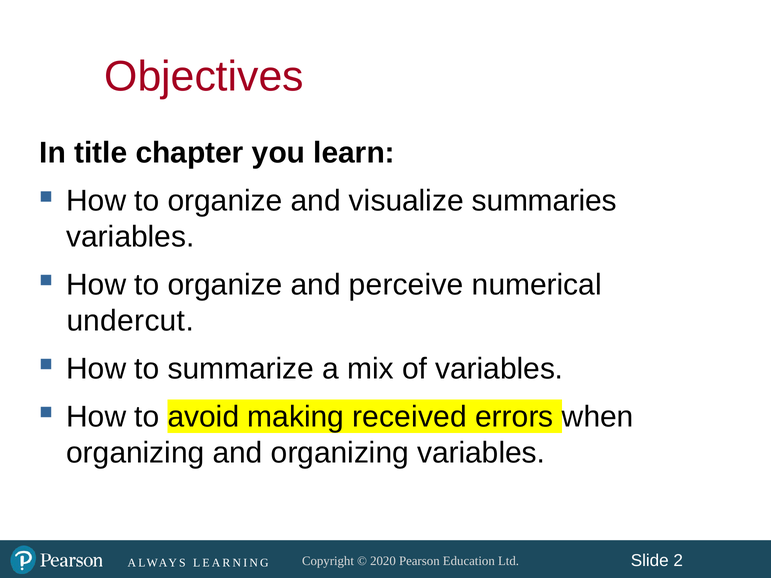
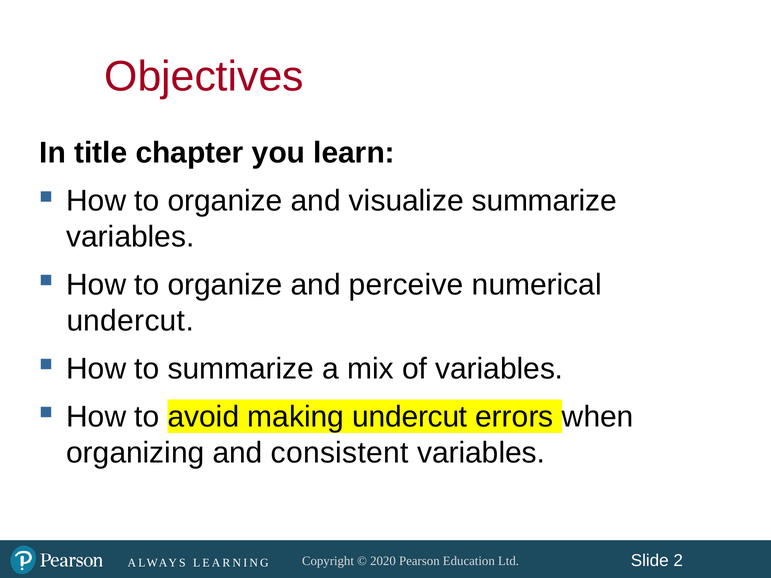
visualize summaries: summaries -> summarize (544, 201)
making received: received -> undercut (410, 417)
and organizing: organizing -> consistent (340, 453)
